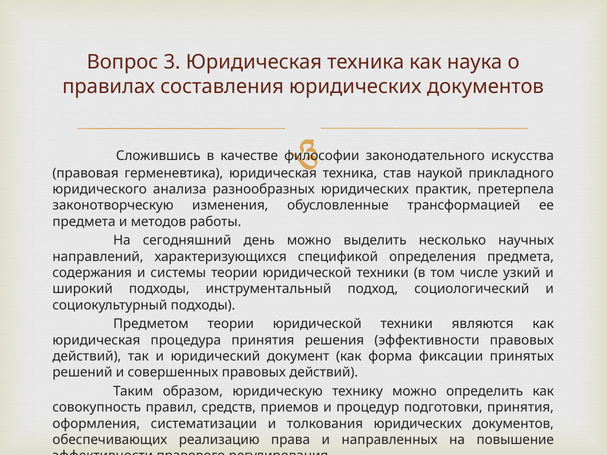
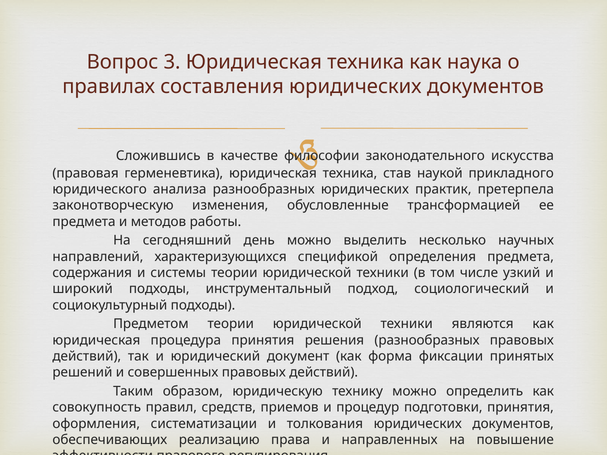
решения эффективности: эффективности -> разнообразных (427, 340)
